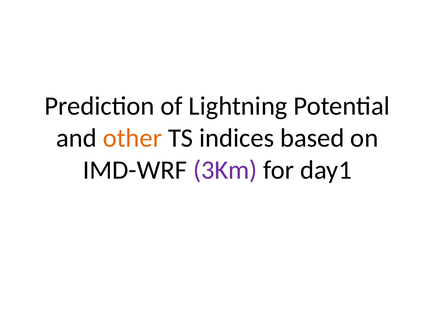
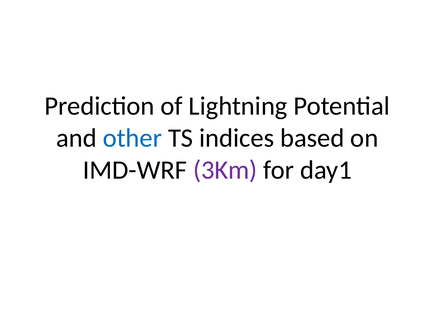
other colour: orange -> blue (132, 138)
